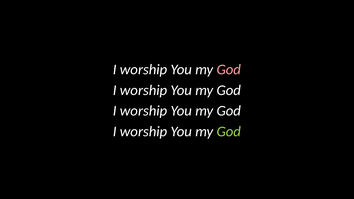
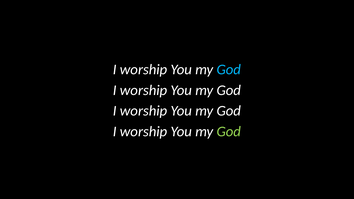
God colour: pink -> light blue (229, 70)
